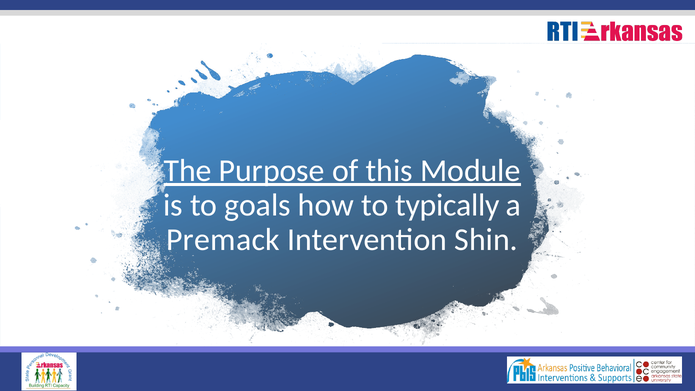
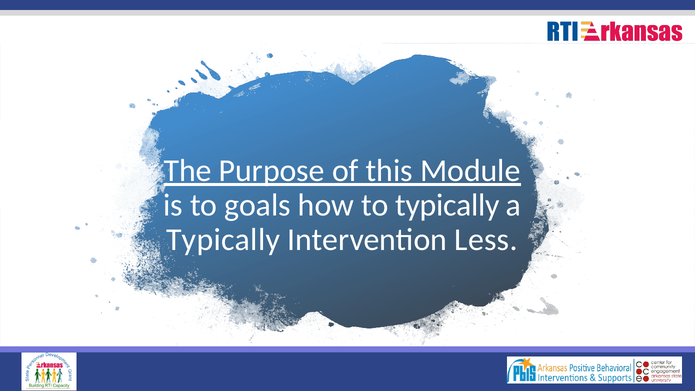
Premack: Premack -> Typically (223, 240)
Shin: Shin -> Less (486, 240)
